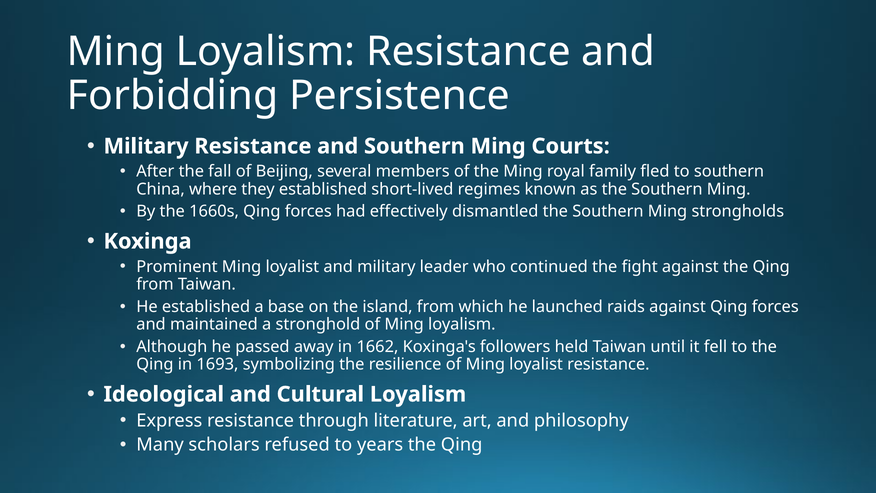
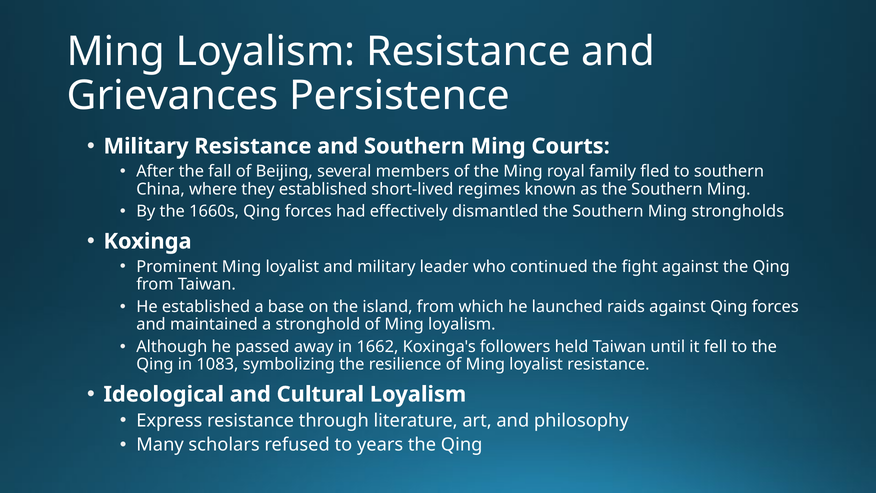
Forbidding: Forbidding -> Grievances (173, 96)
1693: 1693 -> 1083 (217, 364)
